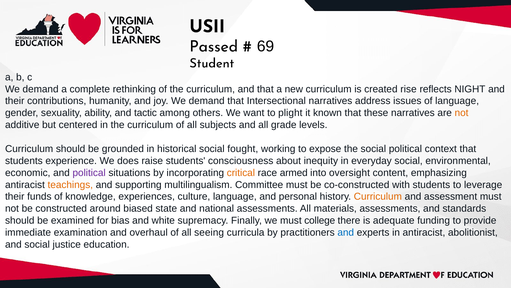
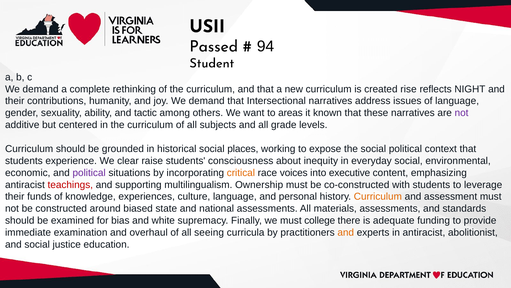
69: 69 -> 94 (266, 46)
plight: plight -> areas (290, 113)
not colour: orange -> purple (462, 113)
fought: fought -> places (243, 149)
does: does -> clear (128, 161)
armed: armed -> voices (294, 172)
oversight: oversight -> executive (350, 172)
teachings colour: orange -> red (70, 184)
Committee: Committee -> Ownership (259, 184)
and colour: blue -> orange (346, 232)
